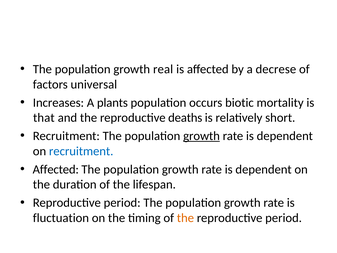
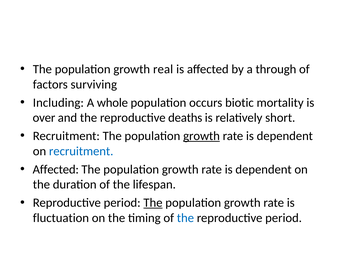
decrese: decrese -> through (276, 69)
universal: universal -> surviving (94, 84)
Increases: Increases -> Including (58, 102)
plants: plants -> whole (112, 102)
that: that -> over (44, 118)
The underline: none -> present (153, 203)
the colour: orange -> blue (185, 218)
